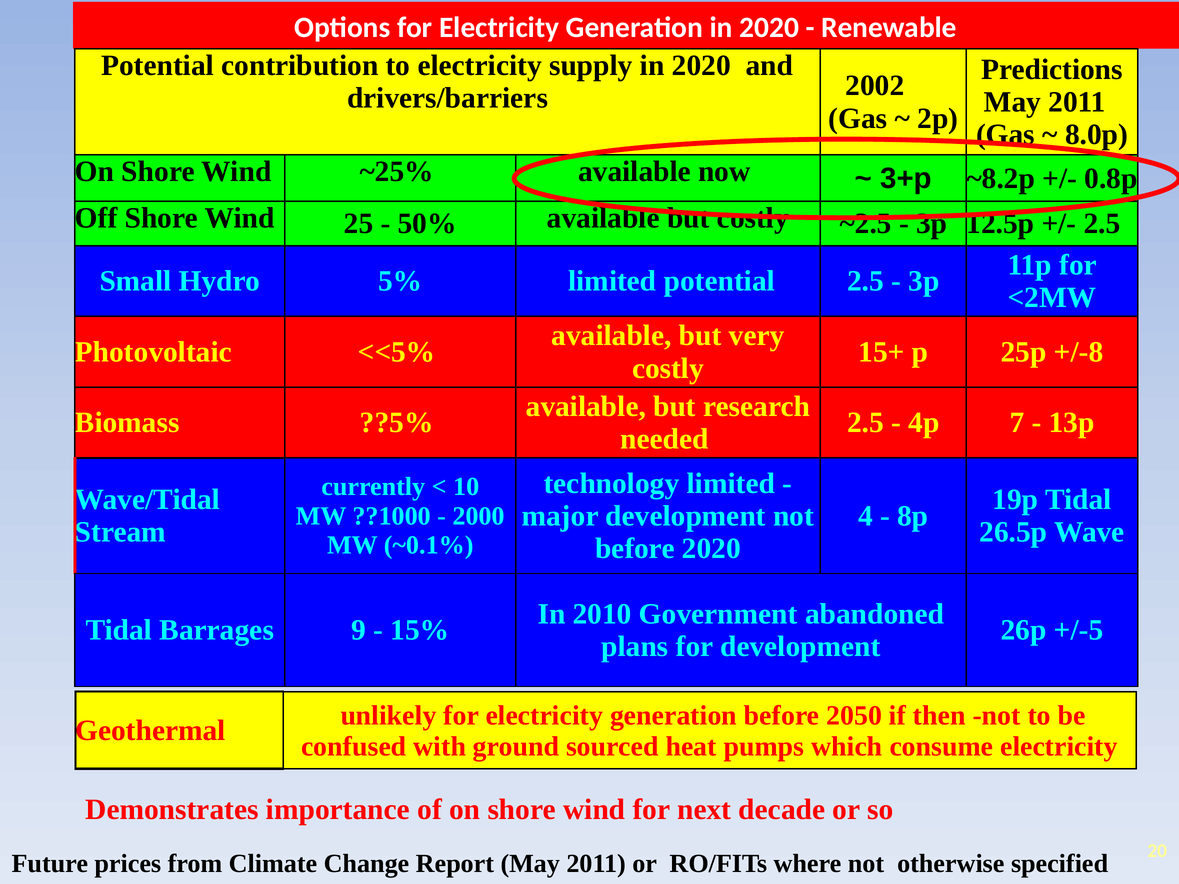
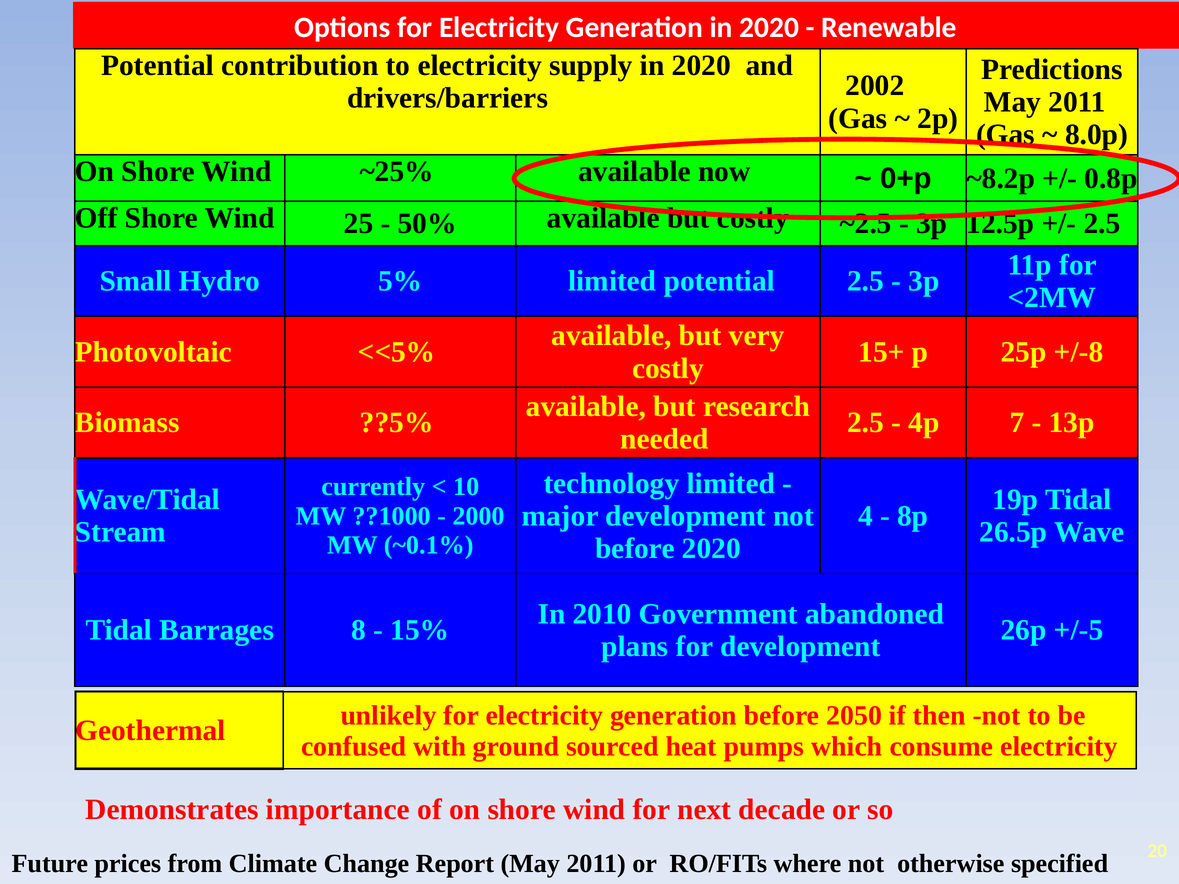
3+p: 3+p -> 0+p (906, 179)
9: 9 -> 8 (359, 630)
